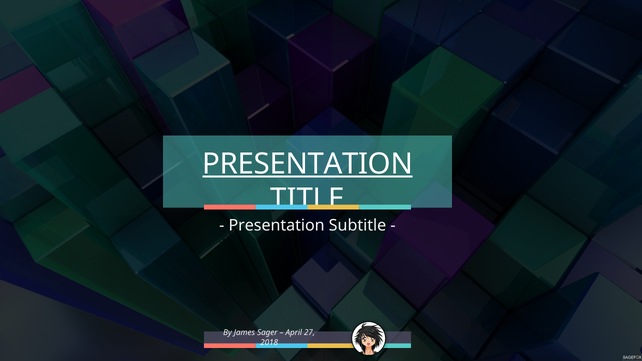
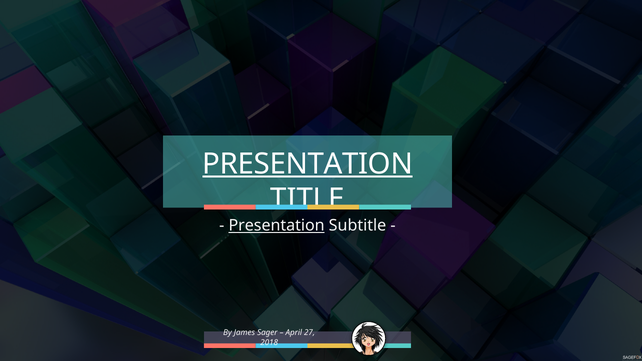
Presentation underline: none -> present (277, 226)
